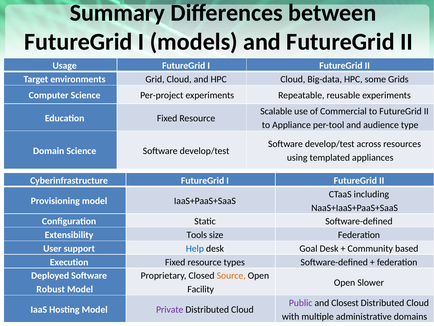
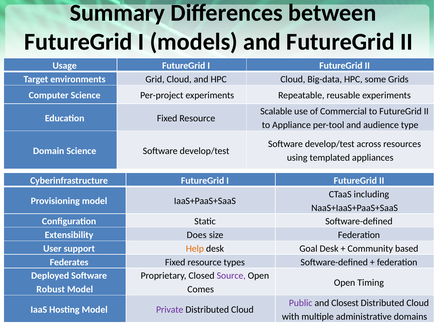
Tools: Tools -> Does (197, 235)
Help colour: blue -> orange (195, 248)
Execution: Execution -> Federates (69, 262)
Source colour: orange -> purple (231, 275)
Slower: Slower -> Timing (371, 282)
Facility: Facility -> Comes (201, 289)
